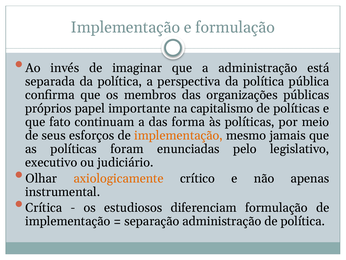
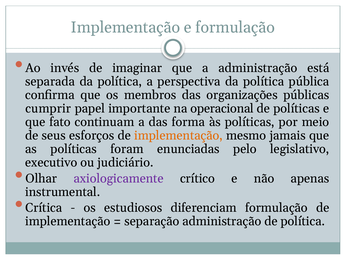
próprios: próprios -> cumprir (48, 108)
capitalismo: capitalismo -> operacional (222, 108)
axiologicamente colour: orange -> purple (119, 178)
